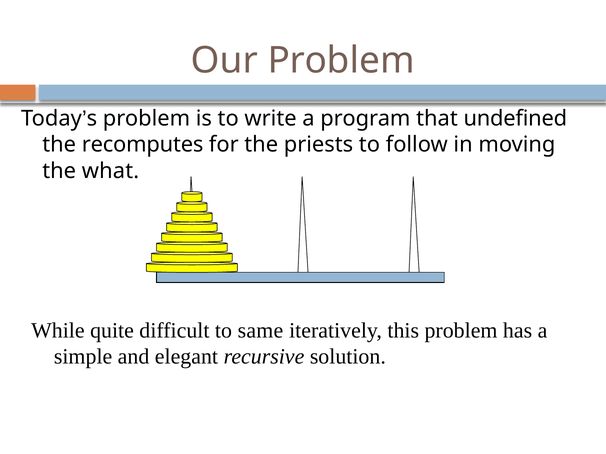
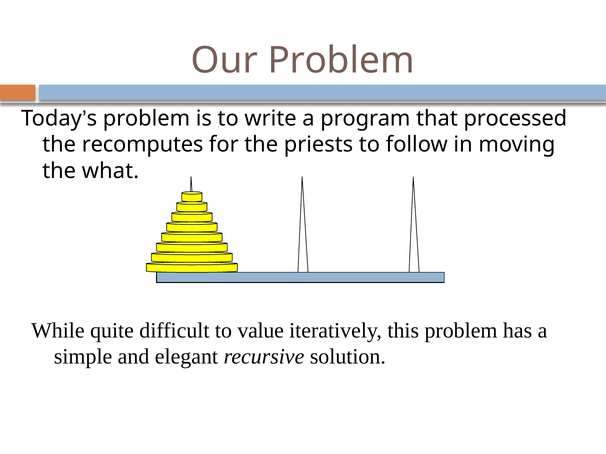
undefined: undefined -> processed (515, 119)
same: same -> value (261, 331)
